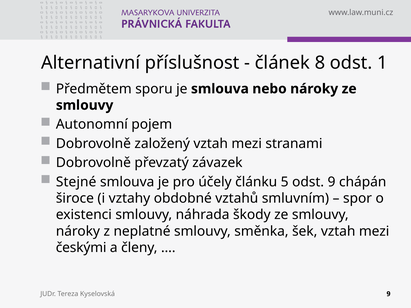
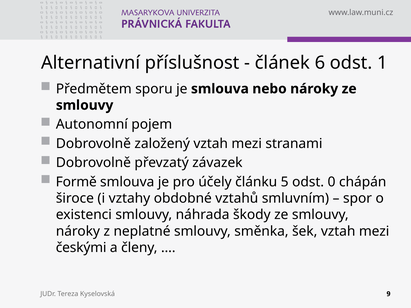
8: 8 -> 6 (320, 63)
Stejné: Stejné -> Formě (76, 182)
odst 9: 9 -> 0 (332, 182)
